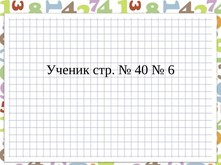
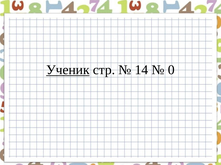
Ученик underline: none -> present (68, 70)
40: 40 -> 14 (141, 70)
6: 6 -> 0 (171, 70)
